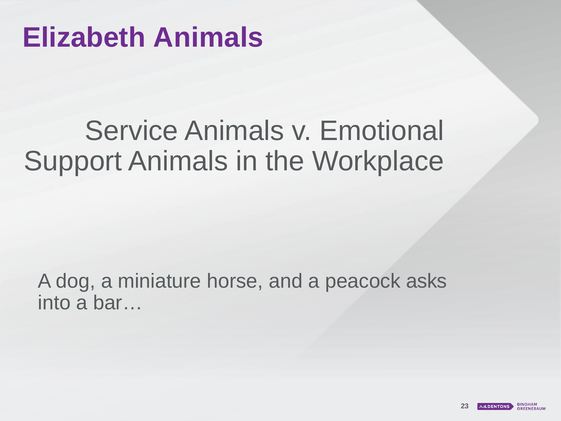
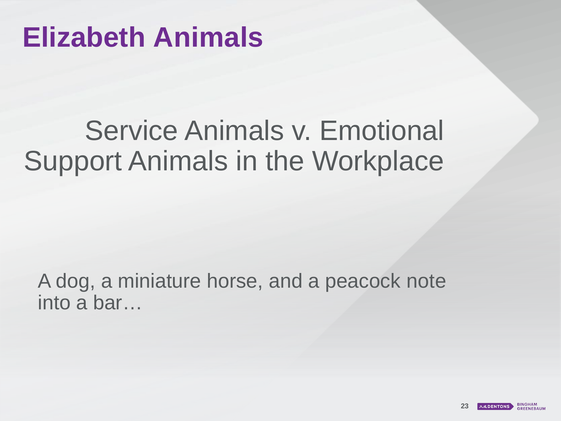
asks: asks -> note (426, 281)
